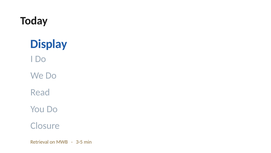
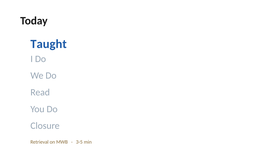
Display: Display -> Taught (49, 44)
